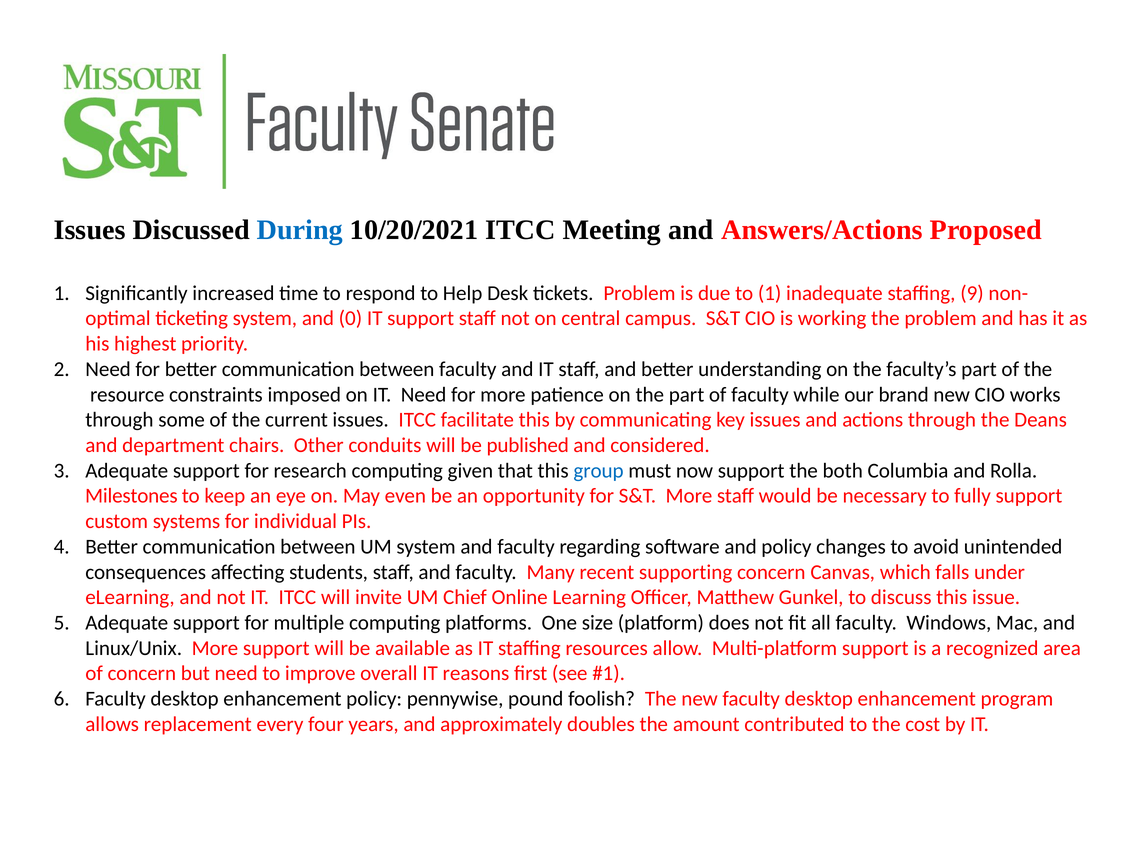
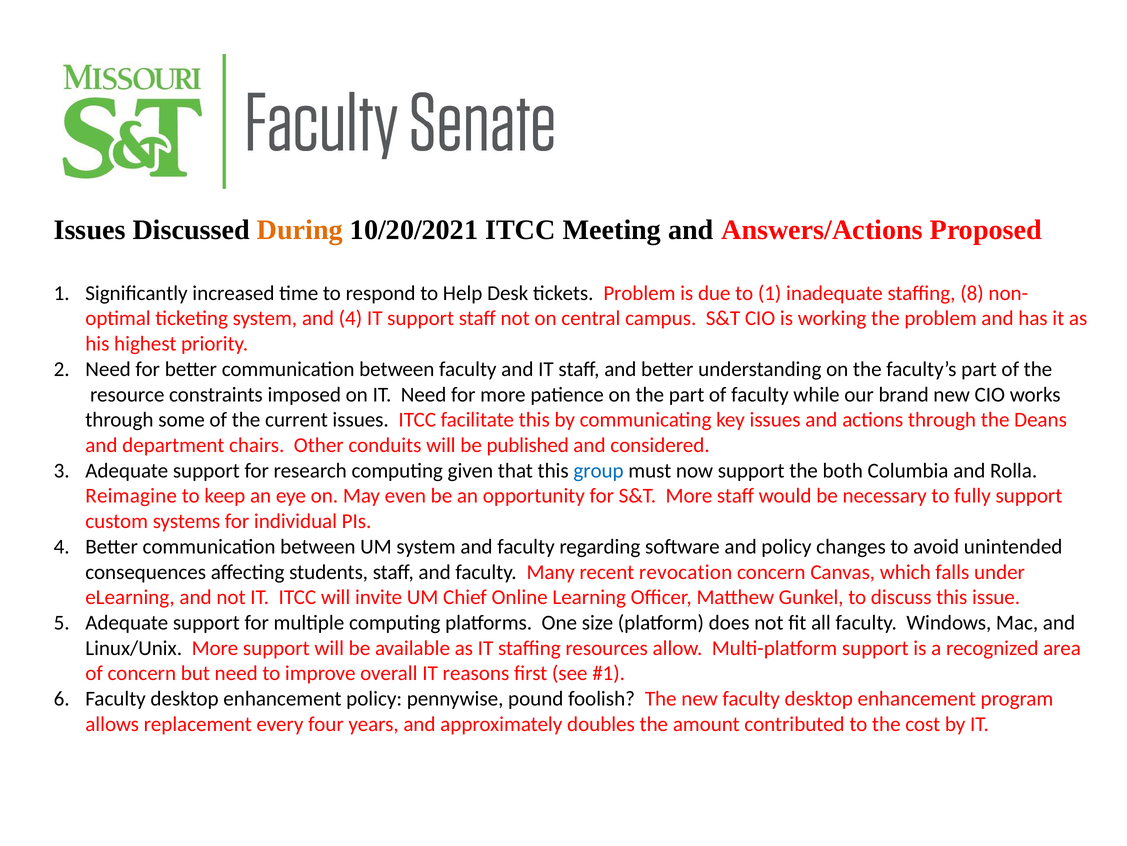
During colour: blue -> orange (300, 230)
9: 9 -> 8 (972, 293)
and 0: 0 -> 4 (350, 318)
Milestones: Milestones -> Reimagine (131, 496)
supporting: supporting -> revocation (686, 572)
